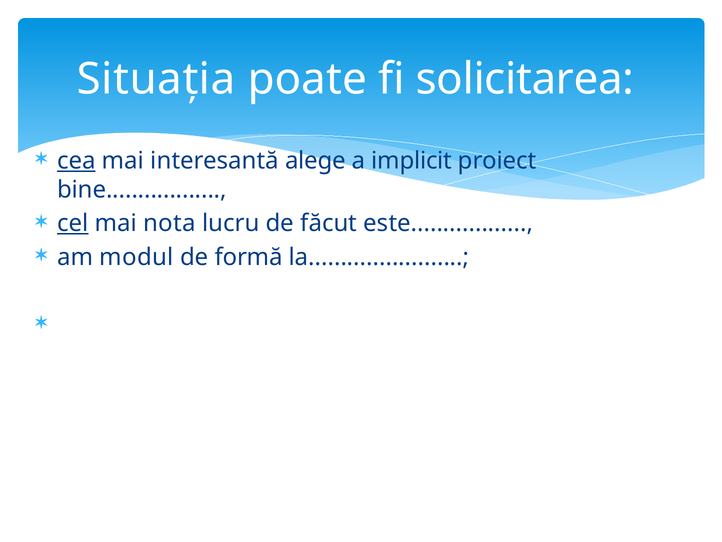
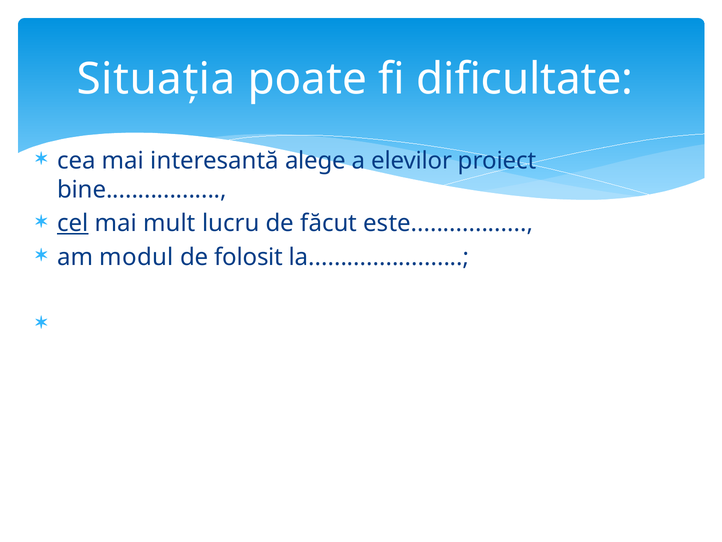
solicitarea: solicitarea -> dificultate (525, 79)
cea underline: present -> none (76, 161)
implicit: implicit -> elevilor (412, 161)
nota: nota -> mult (169, 223)
formă: formă -> folosit (249, 257)
